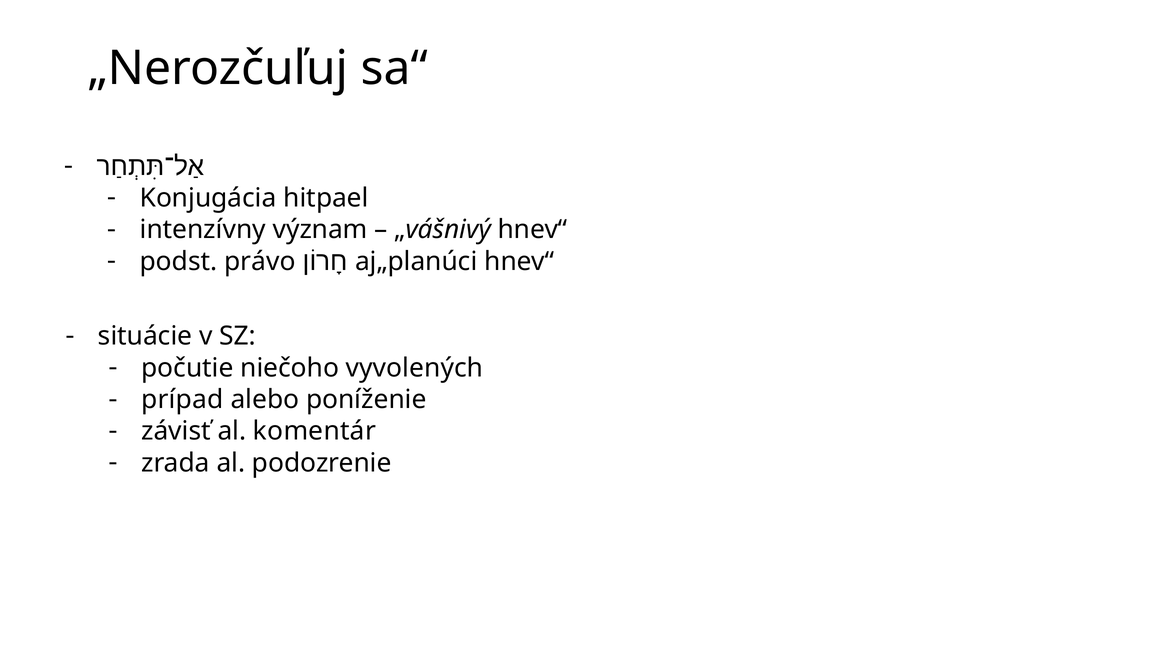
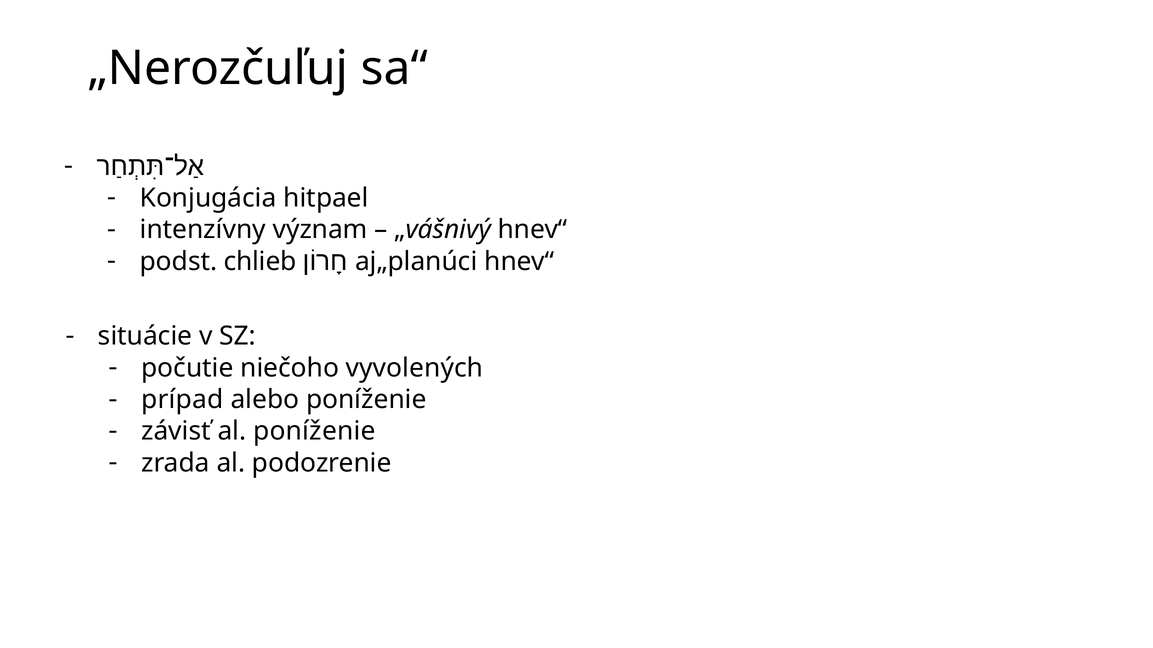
právo: právo -> chlieb (260, 262)
al komentár: komentár -> poníženie (314, 432)
